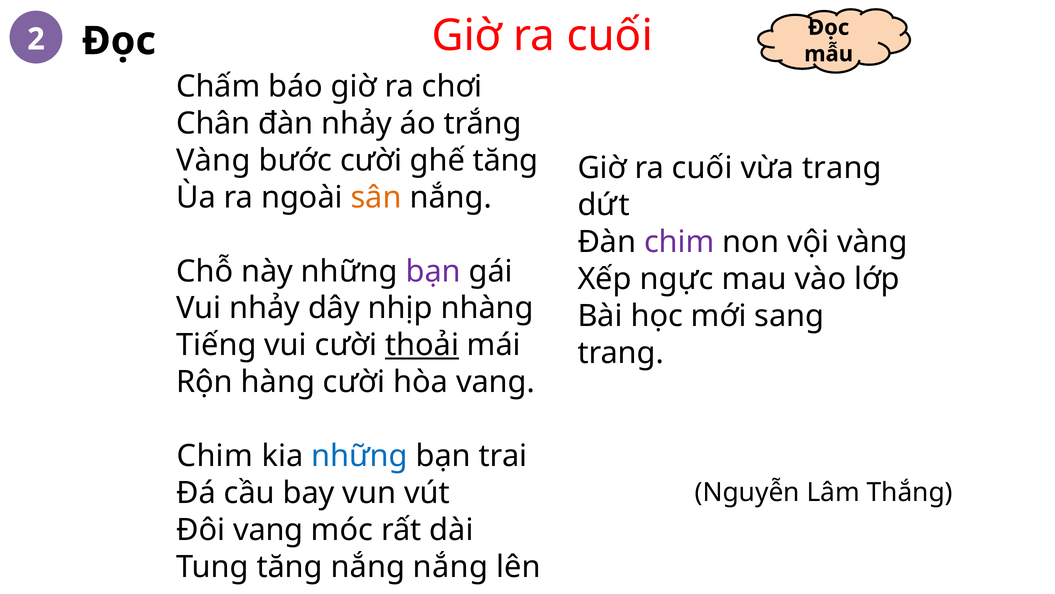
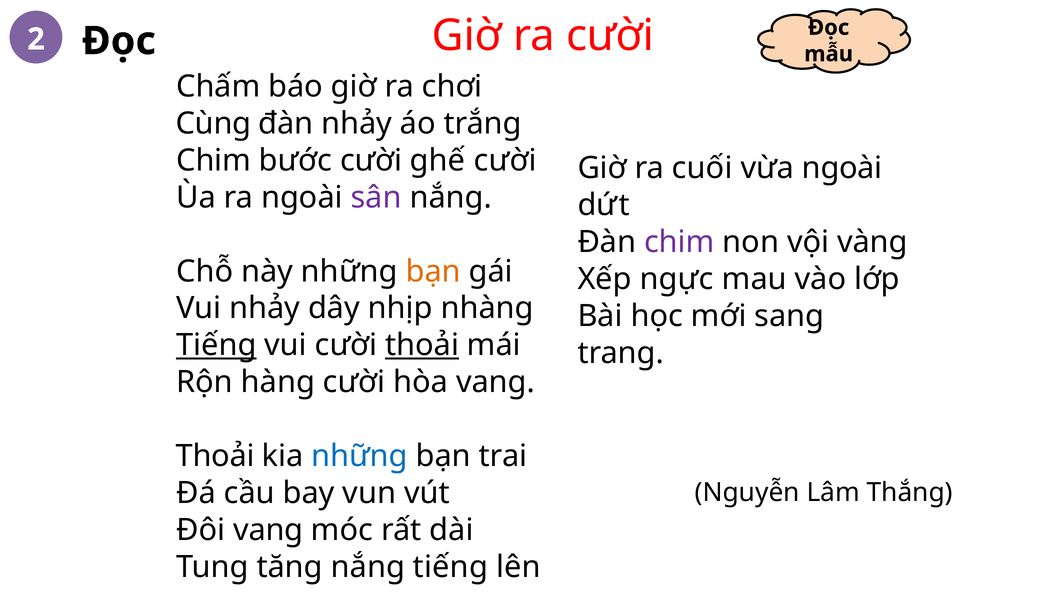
cuối: cuối -> cười (610, 36)
Chân: Chân -> Cùng (213, 123)
Vàng: Vàng -> Chim (214, 160)
ghế tăng: tăng -> cười (505, 160)
vừa trang: trang -> ngoài (842, 168)
sân colour: orange -> purple (376, 197)
bạn colour: purple -> orange (433, 271)
Tiếng underline: none -> present (216, 345)
Chim: Chim -> Thoải (215, 456)
nắng nắng: nắng -> tiếng (450, 567)
